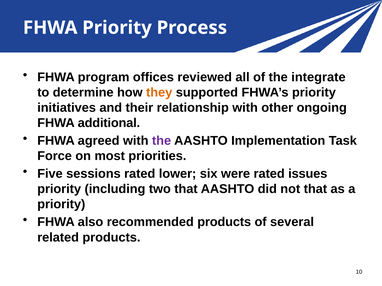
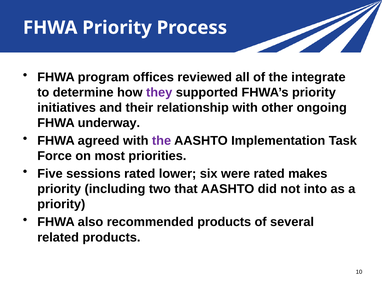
they colour: orange -> purple (159, 93)
additional: additional -> underway (109, 123)
issues: issues -> makes (308, 174)
not that: that -> into (315, 189)
